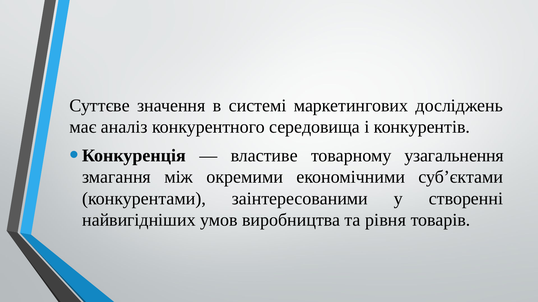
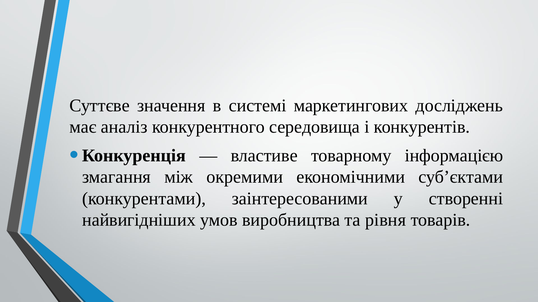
узагальнення: узагальнення -> інформацією (454, 156)
